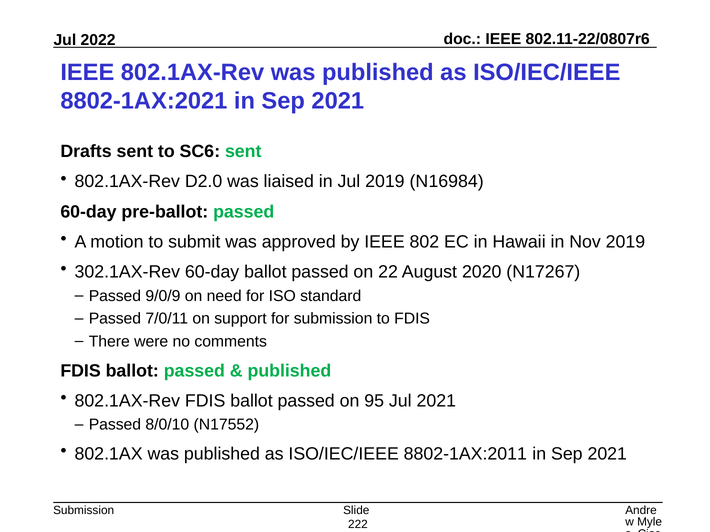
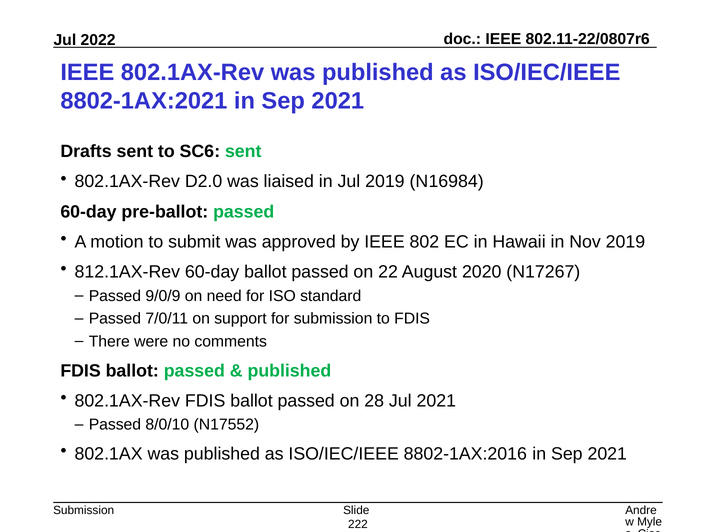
302.1AX-Rev: 302.1AX-Rev -> 812.1AX-Rev (127, 272)
95: 95 -> 28 (374, 401)
8802-1AX:2011: 8802-1AX:2011 -> 8802-1AX:2016 (465, 454)
